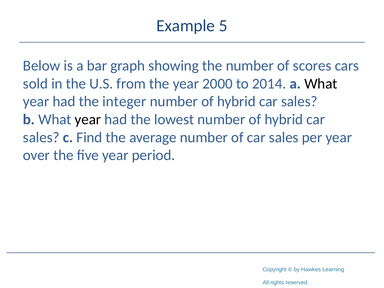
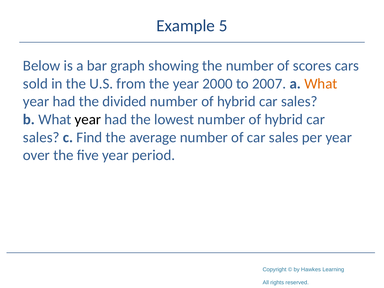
2014: 2014 -> 2007 (269, 84)
What colour: black -> orange (321, 84)
integer: integer -> divided (124, 102)
